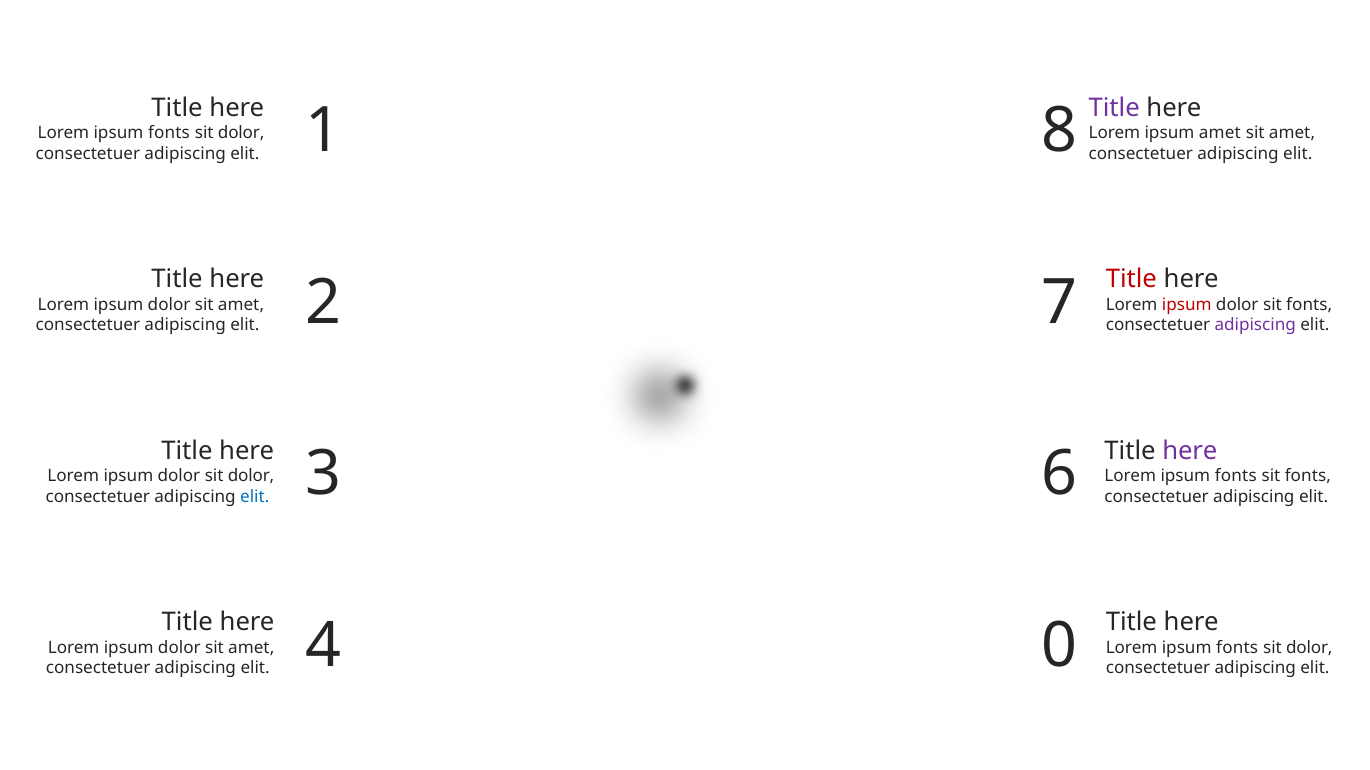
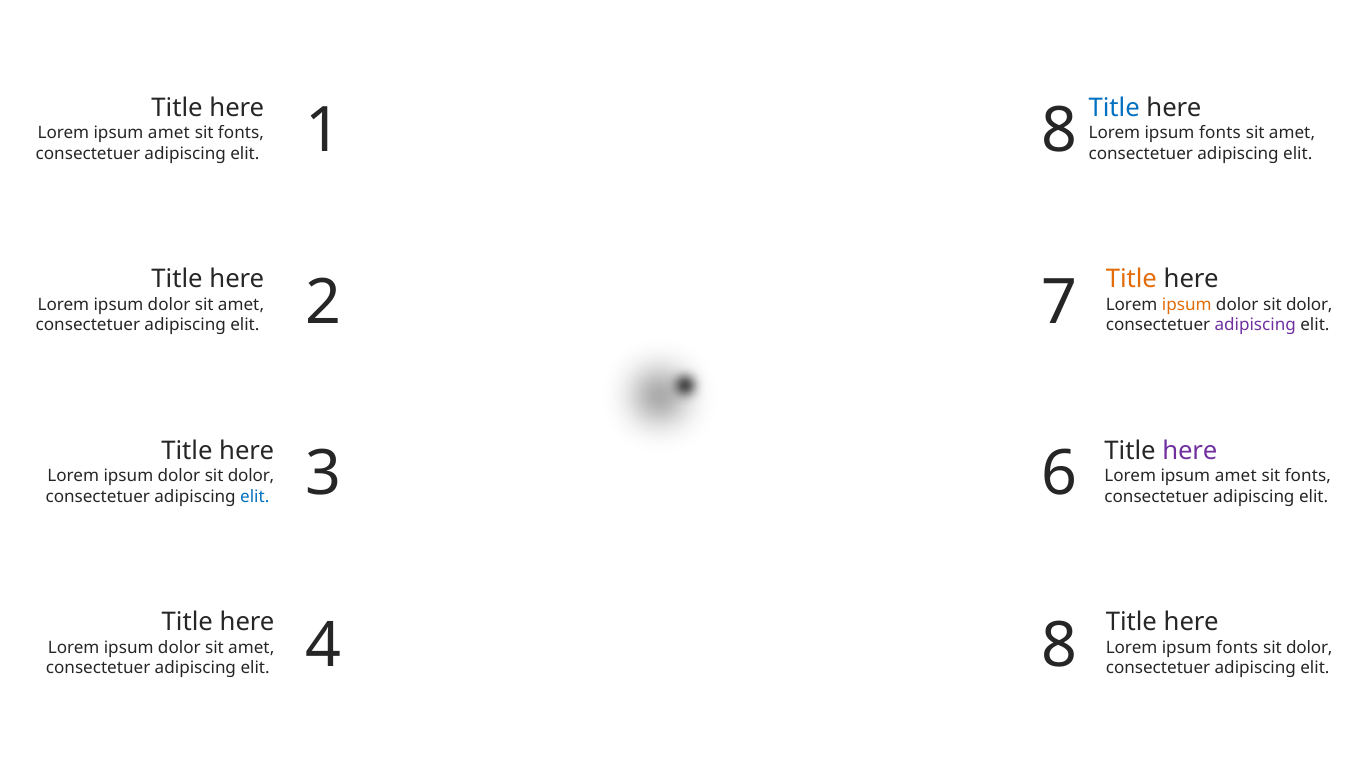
Title colour: purple -> blue (1114, 108)
fonts: fonts -> amet (169, 133)
dolor: dolor -> fonts (241, 133)
amet: amet -> fonts (1220, 133)
Title colour: red -> orange (1131, 280)
ipsum colour: red -> orange (1187, 305)
fonts: fonts -> dolor (1309, 305)
fonts: fonts -> amet (1236, 476)
0: 0 -> 8 (1060, 646)
